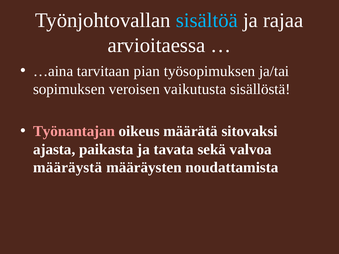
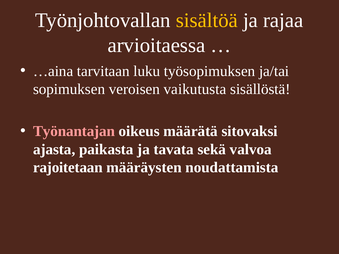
sisältöä colour: light blue -> yellow (207, 20)
pian: pian -> luku (147, 71)
määräystä: määräystä -> rajoitetaan (68, 168)
